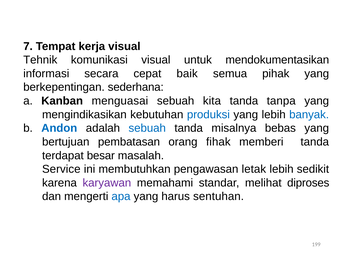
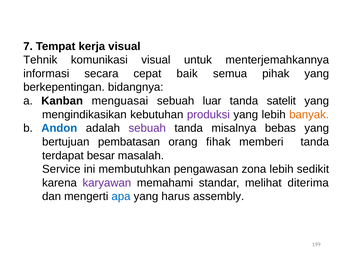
mendokumentasikan: mendokumentasikan -> menterjemahkannya (277, 60)
sederhana: sederhana -> bidangnya (136, 87)
kita: kita -> luar (212, 101)
tanpa: tanpa -> satelit (281, 101)
produksi colour: blue -> purple (208, 114)
banyak colour: blue -> orange (309, 114)
sebuah colour: blue -> purple (147, 128)
letak: letak -> zona (254, 169)
diproses: diproses -> diterima (308, 183)
sentuhan: sentuhan -> assembly (219, 196)
